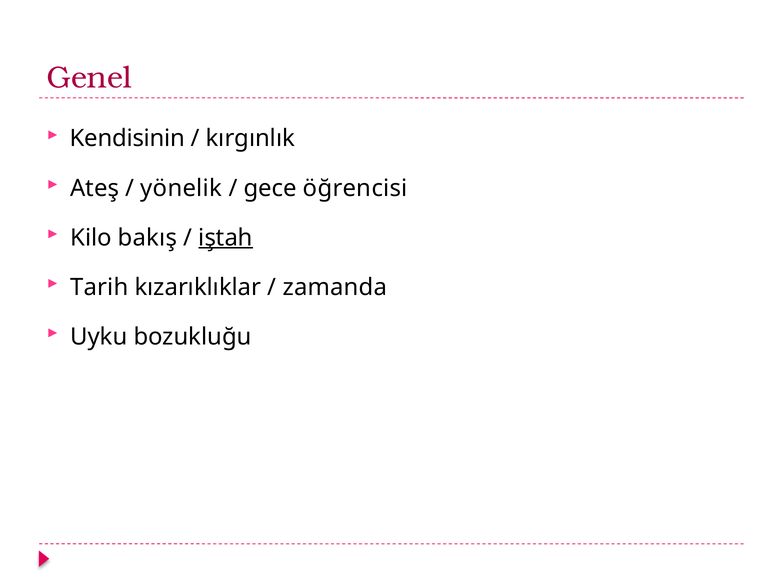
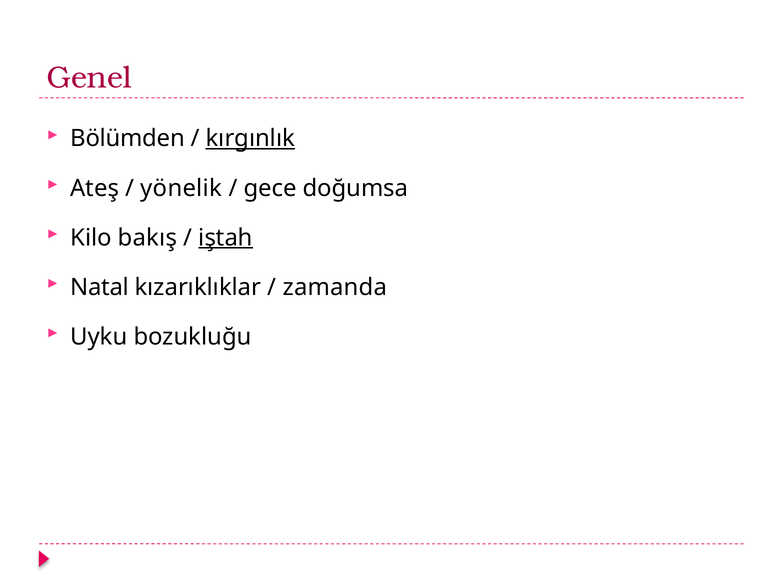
Kendisinin: Kendisinin -> Bölümden (128, 139)
kırgınlık underline: none -> present (250, 139)
öğrencisi: öğrencisi -> doğumsa (355, 188)
Tarih: Tarih -> Natal (100, 287)
